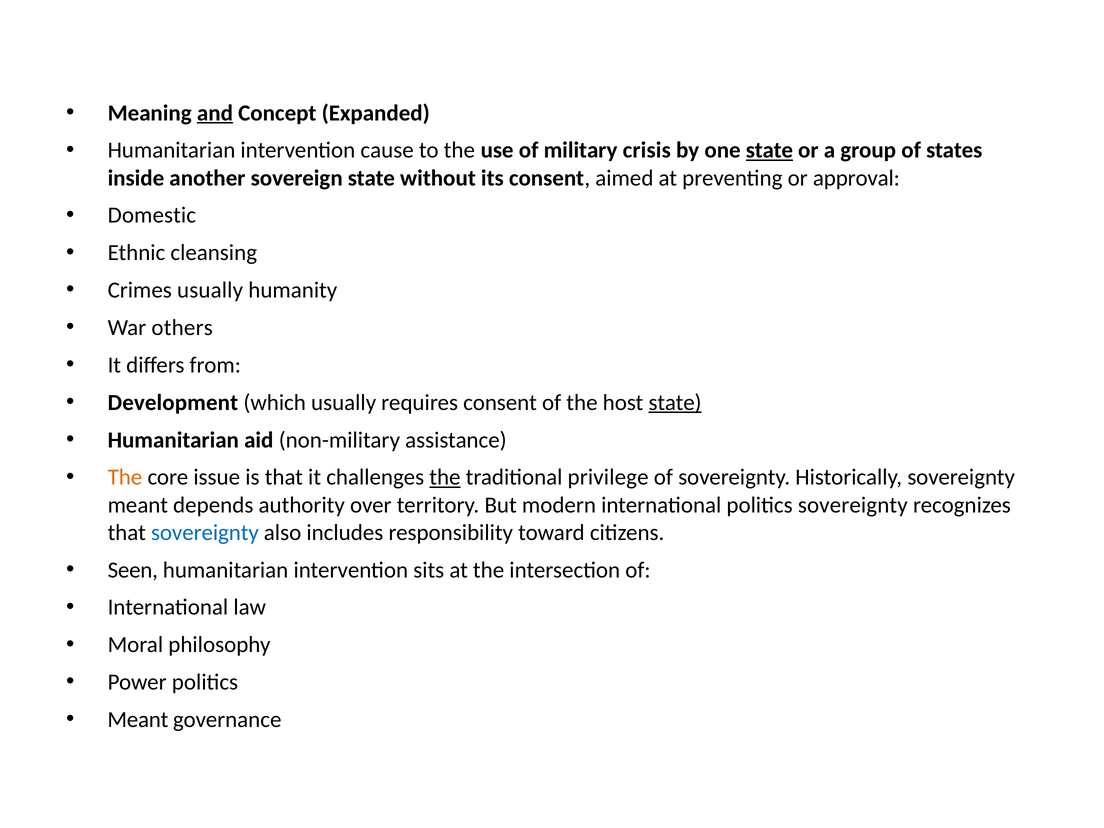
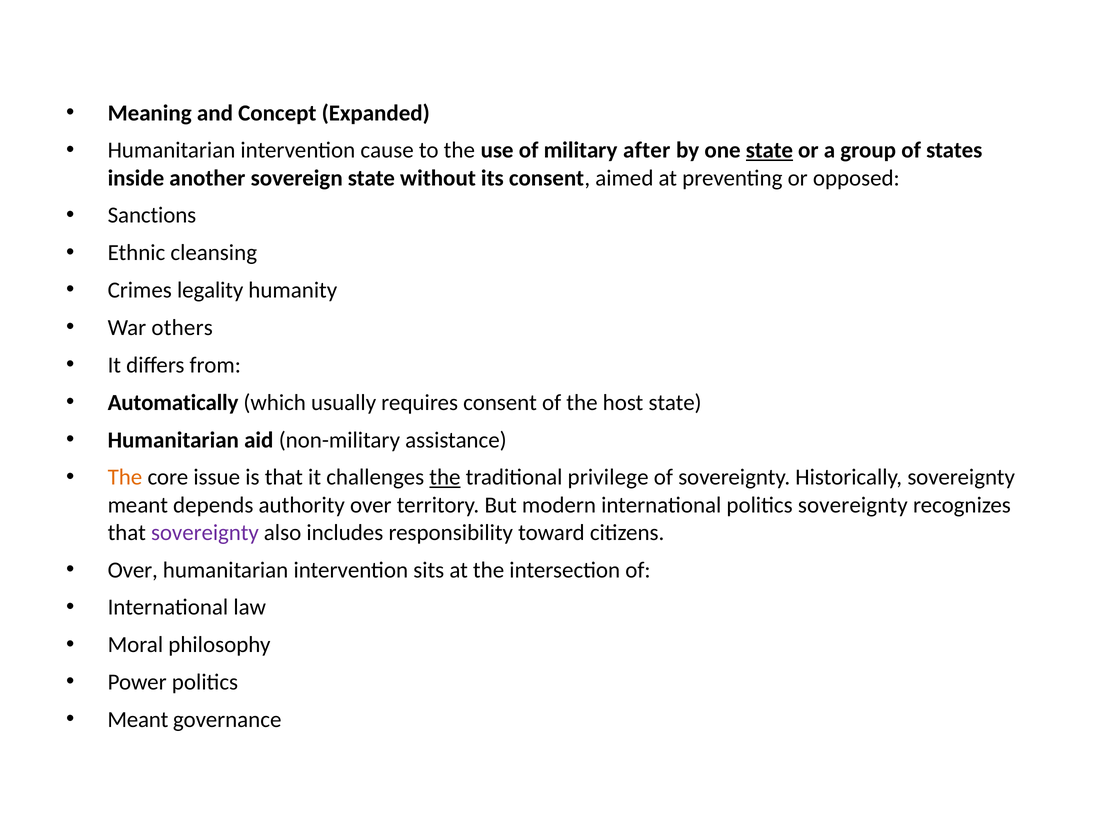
and underline: present -> none (215, 113)
crisis: crisis -> after (647, 150)
approval: approval -> opposed (856, 178)
Domestic: Domestic -> Sanctions (152, 215)
Crimes usually: usually -> legality (210, 290)
Development: Development -> Automatically (173, 403)
state underline: present -> none (675, 403)
sovereignty colour: blue -> purple (205, 533)
Seen: Seen -> Over (133, 570)
